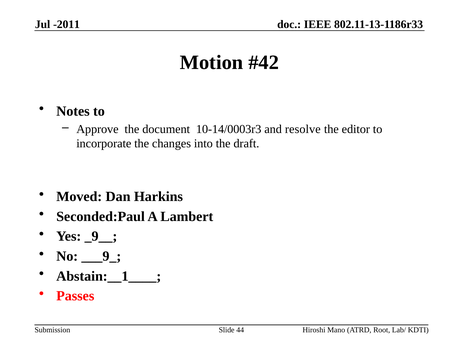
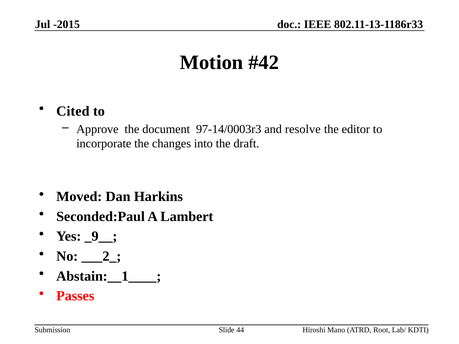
-2011: -2011 -> -2015 (66, 24)
Notes: Notes -> Cited (73, 111)
10-14/0003r3: 10-14/0003r3 -> 97-14/0003r3 (229, 129)
___9_: ___9_ -> ___2_ (101, 256)
